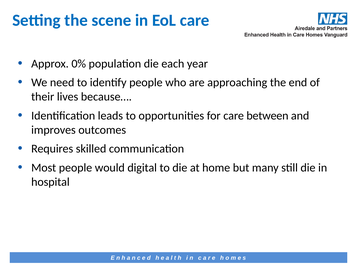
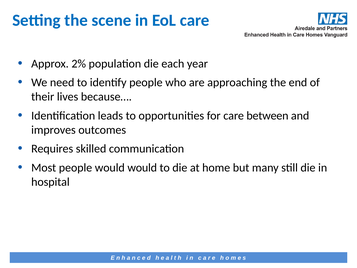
0%: 0% -> 2% (79, 64)
would digital: digital -> would (142, 167)
